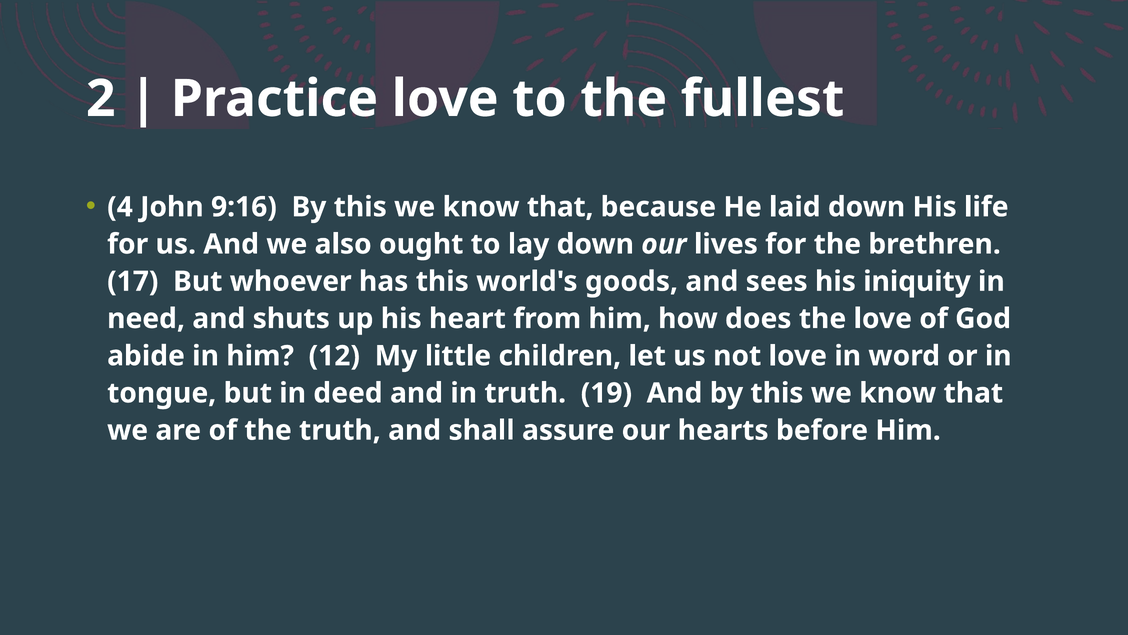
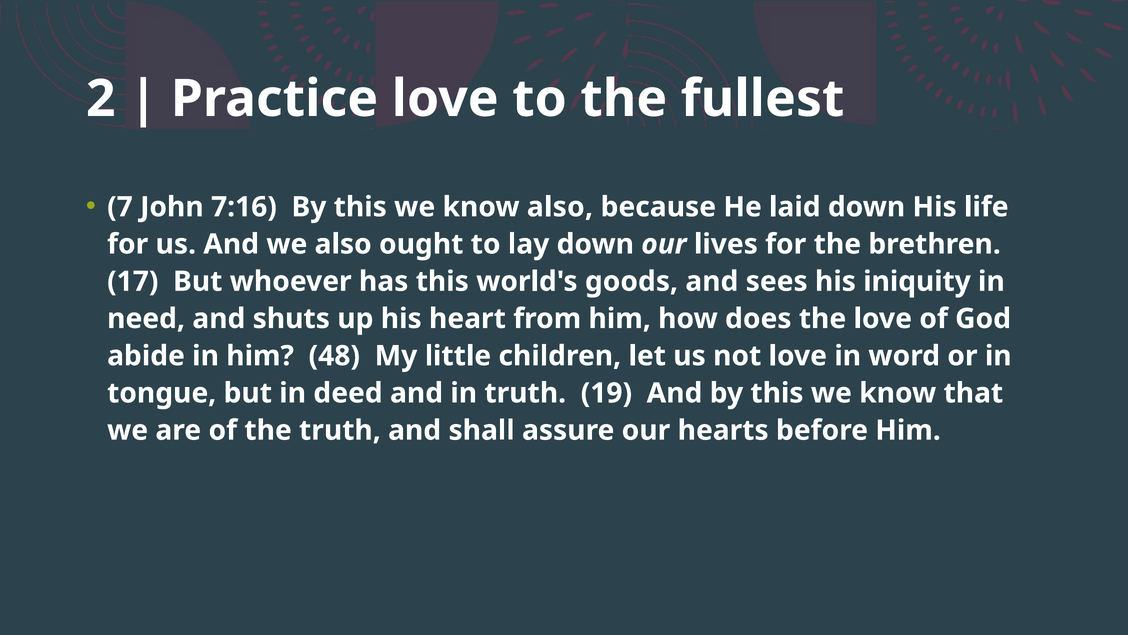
4: 4 -> 7 (120, 207)
9:16: 9:16 -> 7:16 (244, 207)
that: that -> also (560, 207)
12: 12 -> 48 (334, 356)
